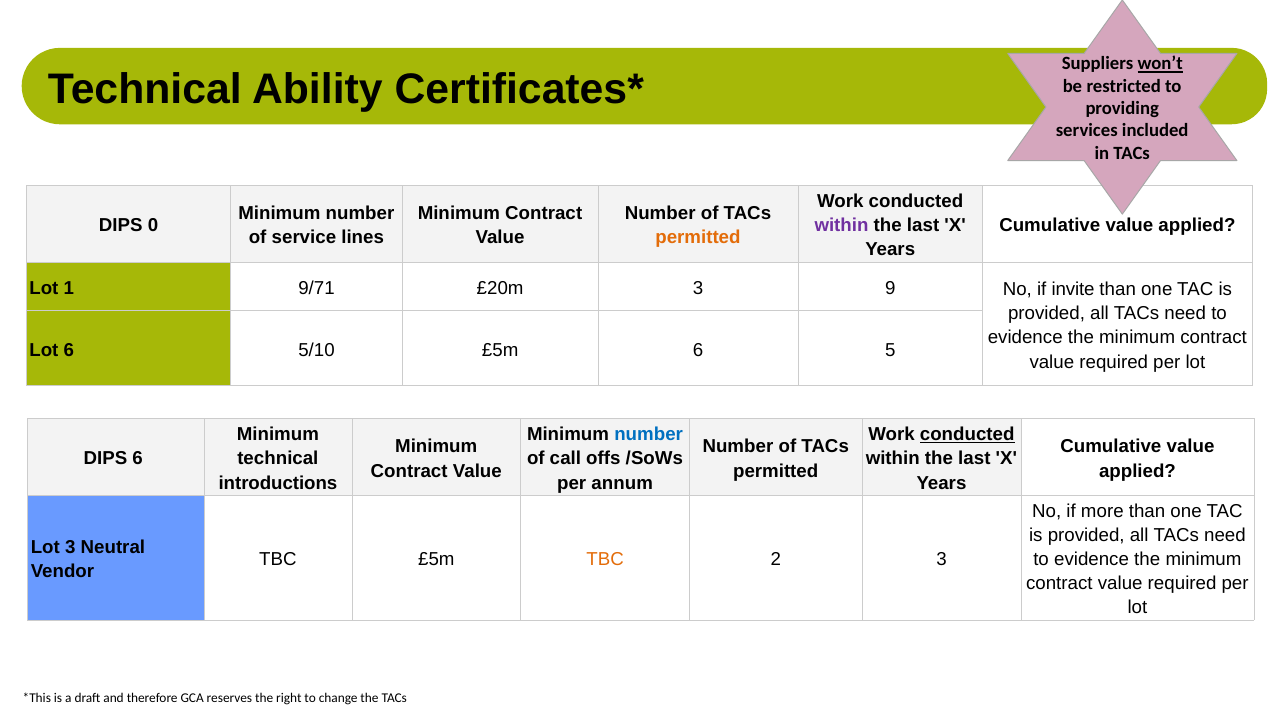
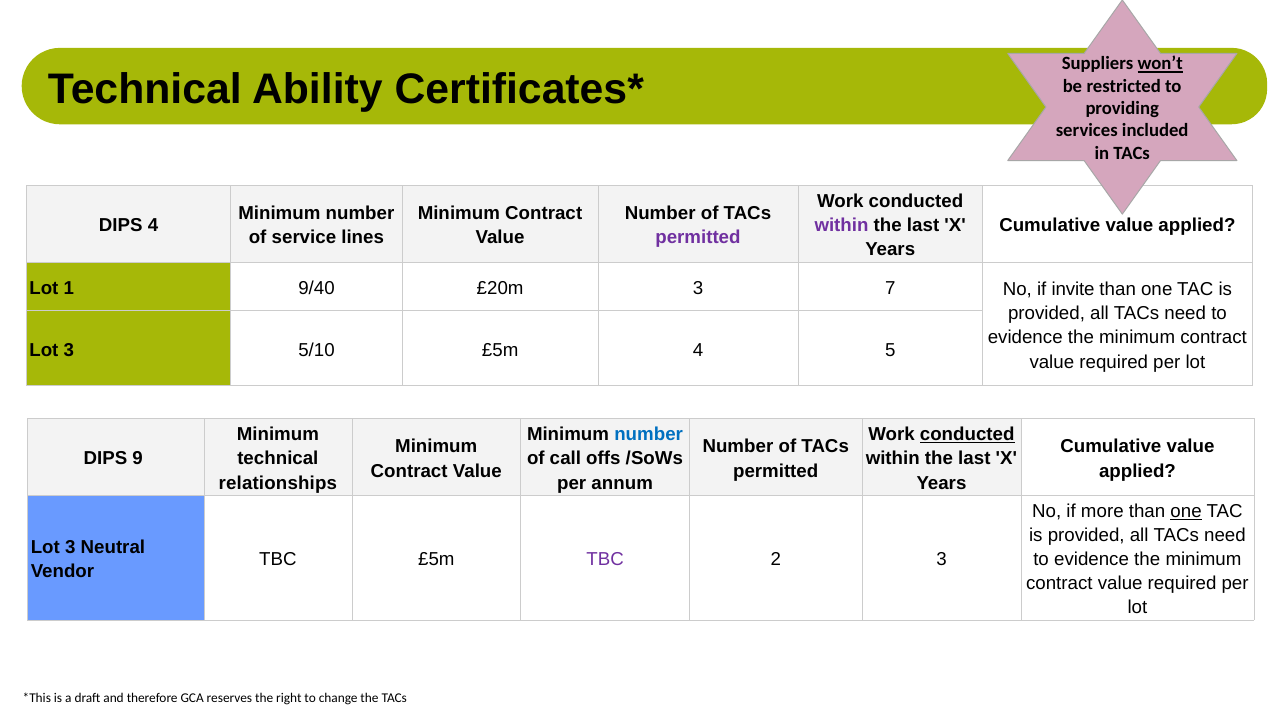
DIPS 0: 0 -> 4 (153, 226)
permitted colour: orange -> purple (698, 238)
9/71: 9/71 -> 9/40 (316, 288)
9: 9 -> 7 (890, 288)
6: 6 -> 3 (69, 350)
£5m 6: 6 -> 4 (698, 350)
DIPS 6: 6 -> 9 (138, 459)
introductions: introductions -> relationships (278, 483)
one underline: none -> present (1186, 511)
TBC colour: orange -> purple (605, 559)
